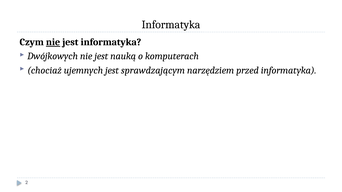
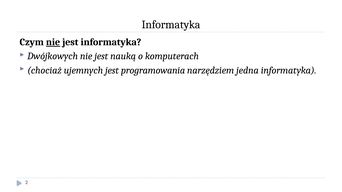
sprawdzającym: sprawdzającym -> programowania (153, 70)
przed: przed -> jedna (247, 70)
